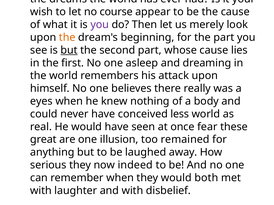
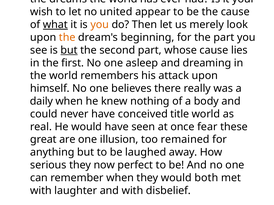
course: course -> united (116, 12)
what underline: none -> present (55, 25)
you colour: purple -> orange (100, 25)
eyes: eyes -> daily (41, 101)
less: less -> title (180, 114)
indeed: indeed -> perfect (135, 165)
